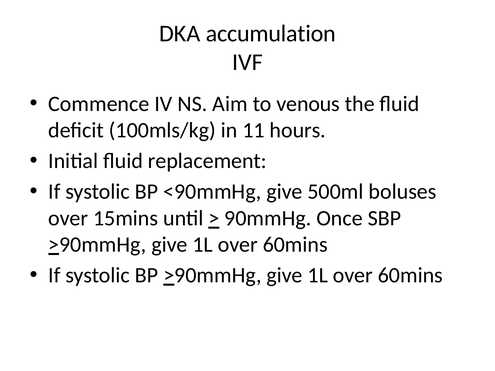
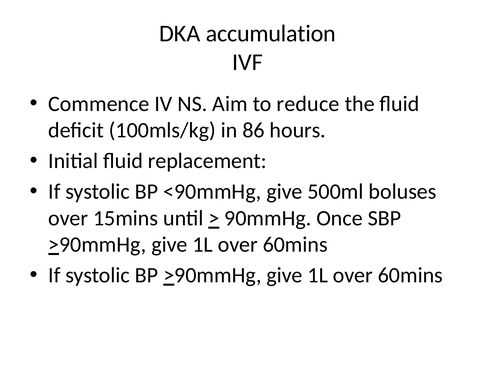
venous: venous -> reduce (308, 104)
11: 11 -> 86 (253, 130)
